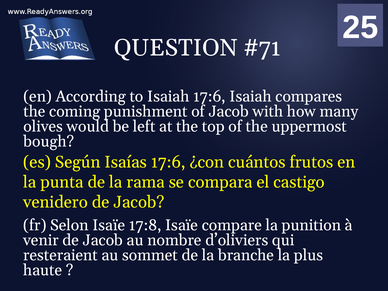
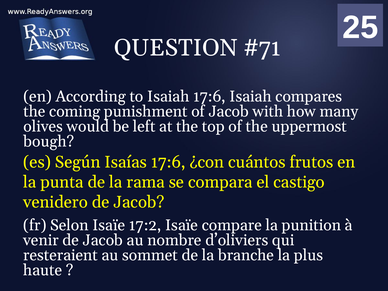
17:8: 17:8 -> 17:2 (145, 225)
